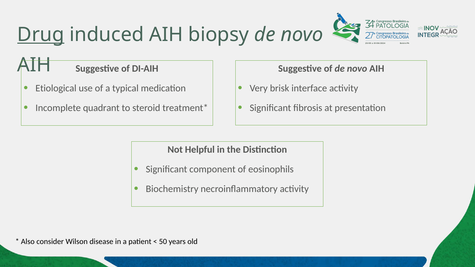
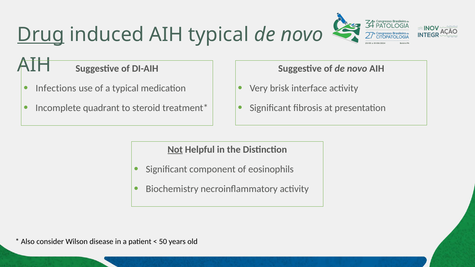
AIH biopsy: biopsy -> typical (219, 35)
Etiological: Etiological -> Infections (56, 88)
Not underline: none -> present (175, 150)
